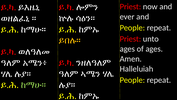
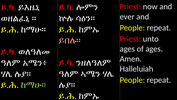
ይበሉ። colour: yellow -> pink (70, 40)
